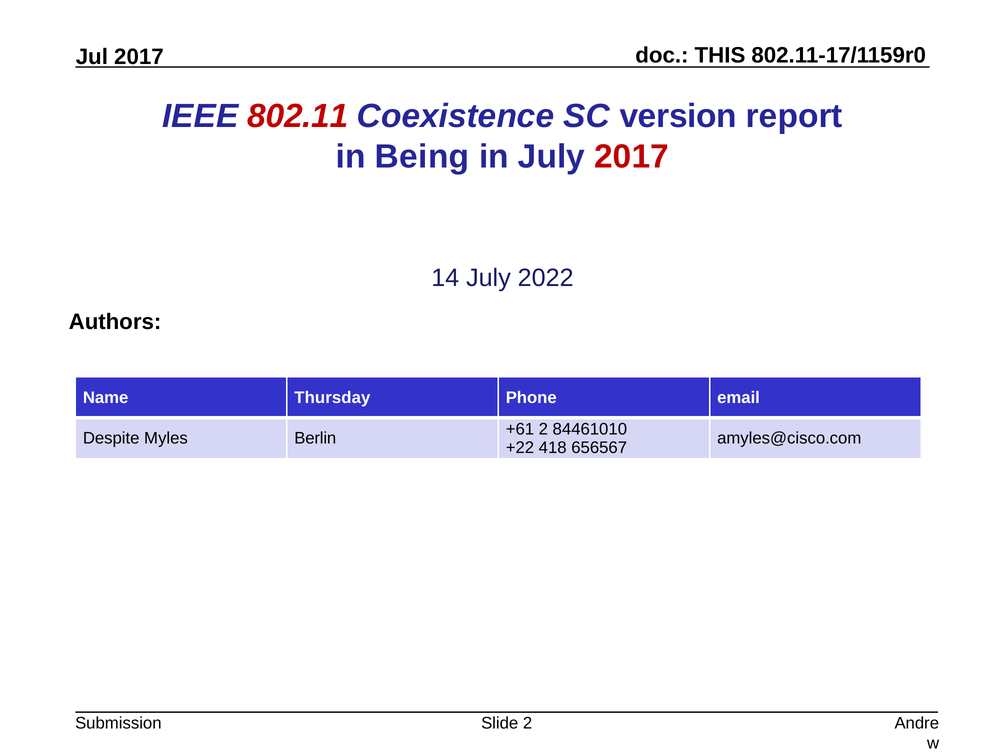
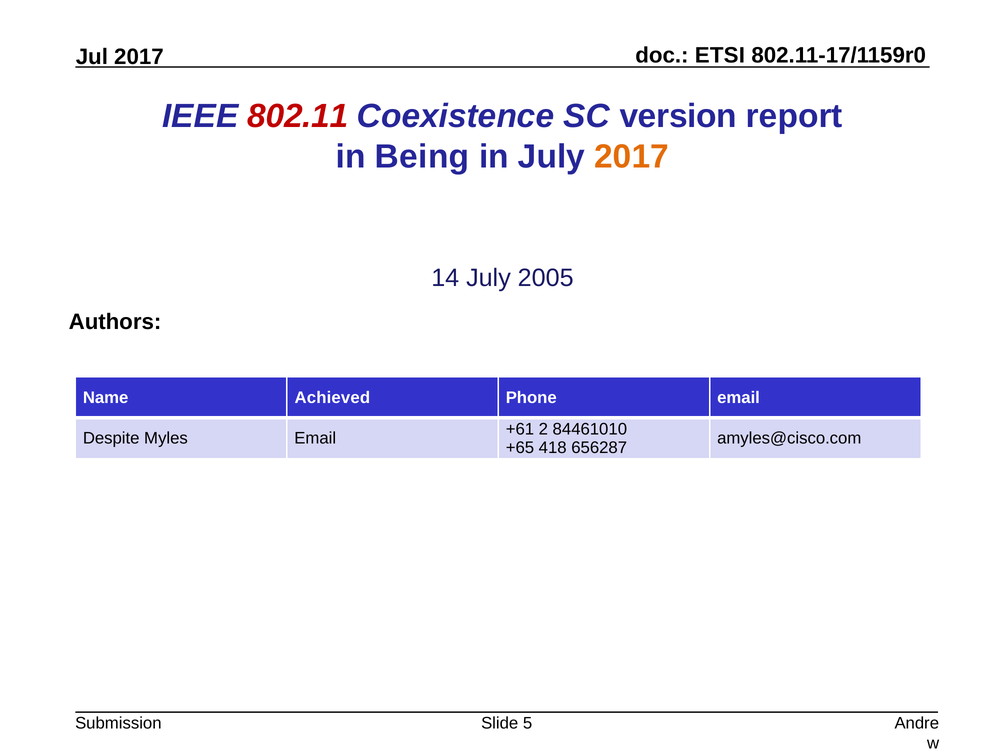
THIS: THIS -> ETSI (720, 55)
2017 colour: red -> orange (632, 156)
2022: 2022 -> 2005 (546, 278)
Thursday: Thursday -> Achieved (332, 398)
Myles Berlin: Berlin -> Email (315, 438)
+22: +22 -> +65 (520, 448)
656567: 656567 -> 656287 (599, 448)
Slide 2: 2 -> 5 (528, 723)
